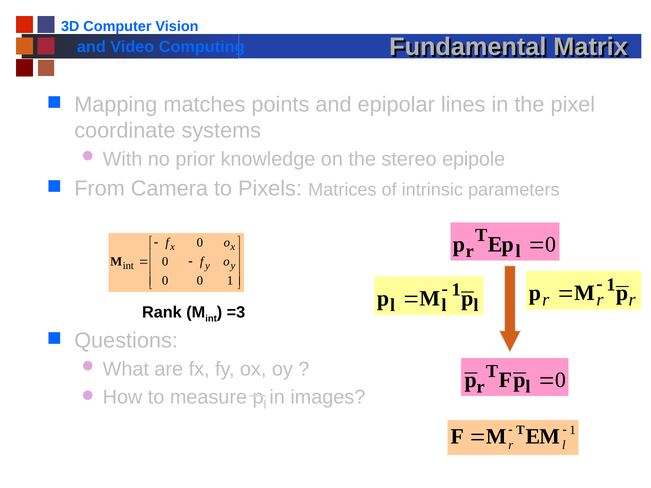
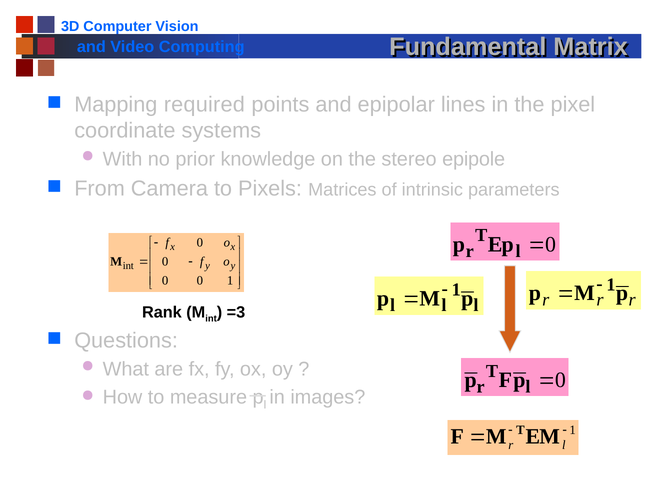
matches: matches -> required (204, 105)
